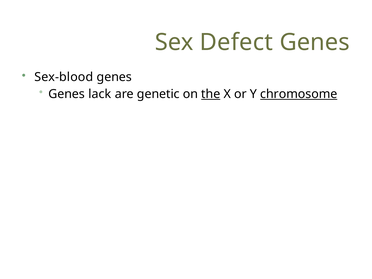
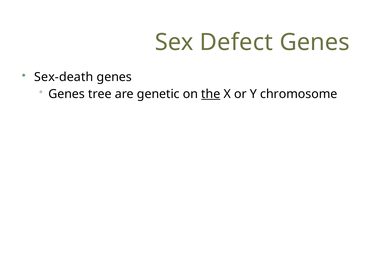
Sex-blood: Sex-blood -> Sex-death (64, 77)
lack: lack -> tree (100, 94)
chromosome underline: present -> none (299, 94)
